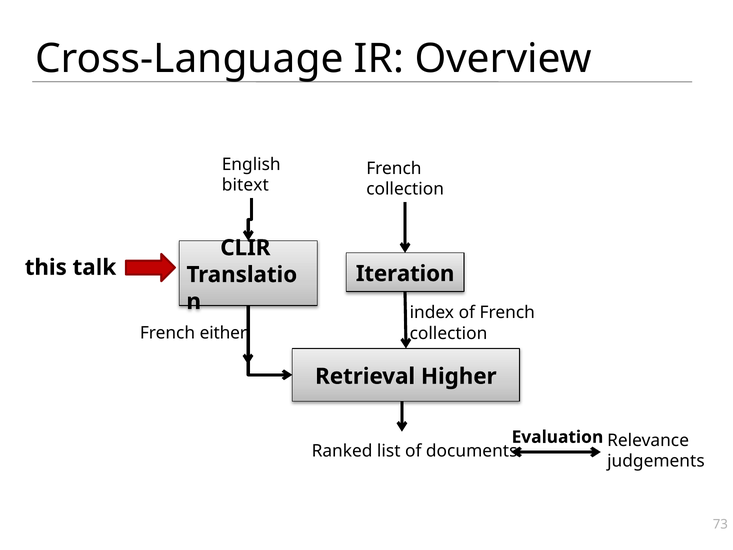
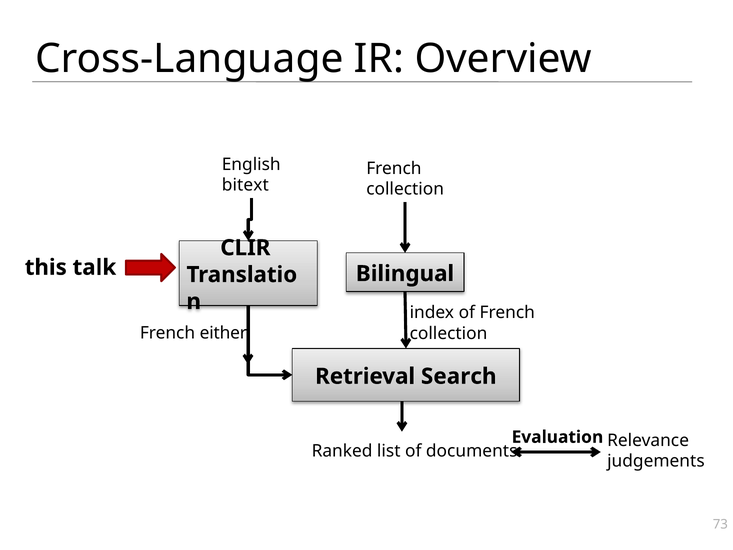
Iteration: Iteration -> Bilingual (405, 274)
Higher: Higher -> Search (459, 376)
